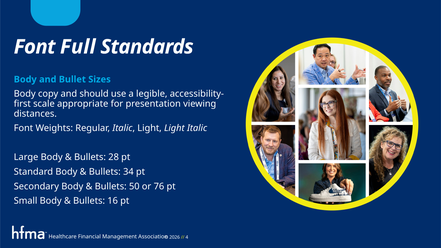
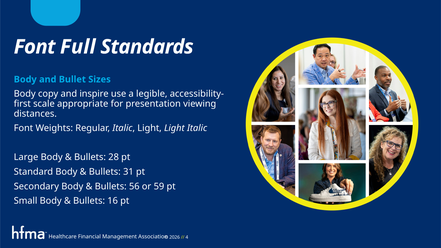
should: should -> inspire (94, 94)
34: 34 -> 31 (128, 172)
50: 50 -> 56 (134, 186)
76: 76 -> 59 (159, 186)
